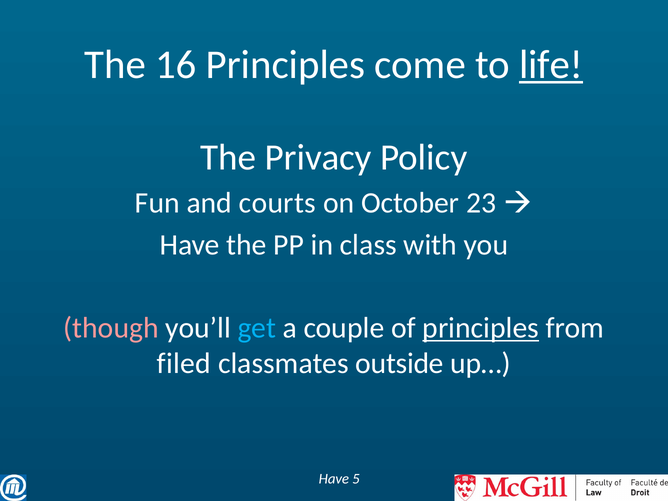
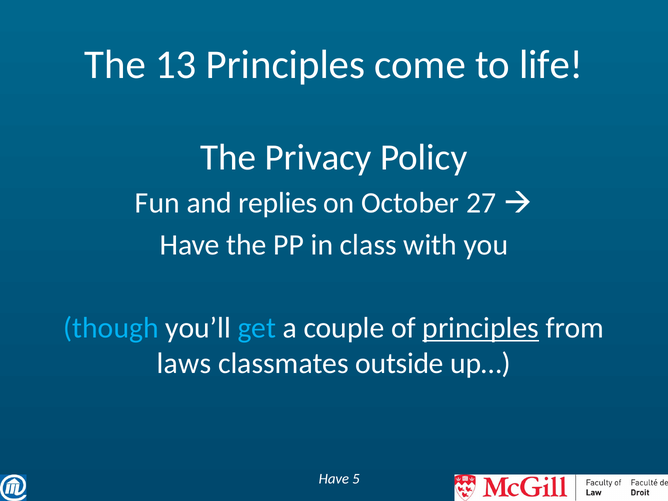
16: 16 -> 13 (176, 65)
life underline: present -> none (551, 65)
courts: courts -> replies (278, 203)
23: 23 -> 27 (481, 203)
though colour: pink -> light blue (111, 328)
filed: filed -> laws (184, 364)
